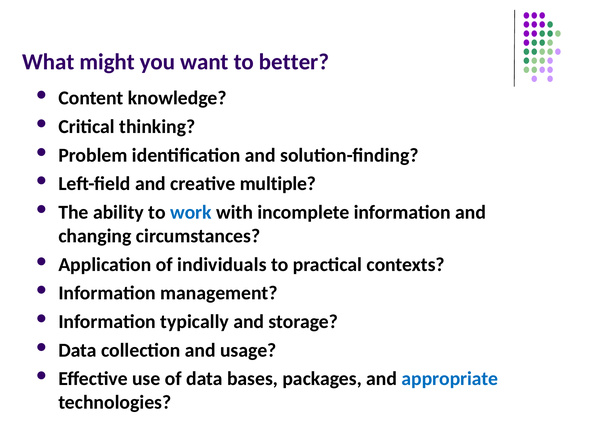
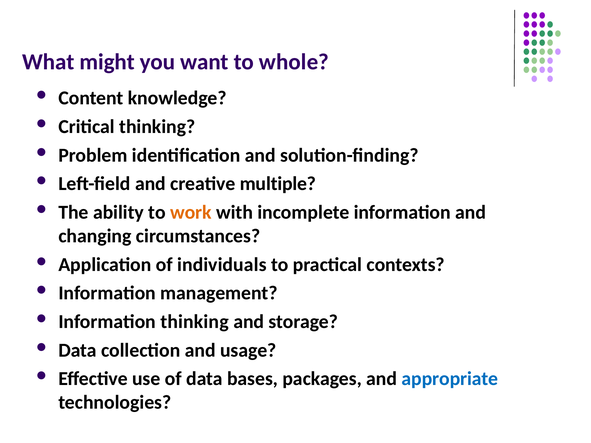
better: better -> whole (294, 62)
work colour: blue -> orange (191, 212)
Information typically: typically -> thinking (195, 322)
